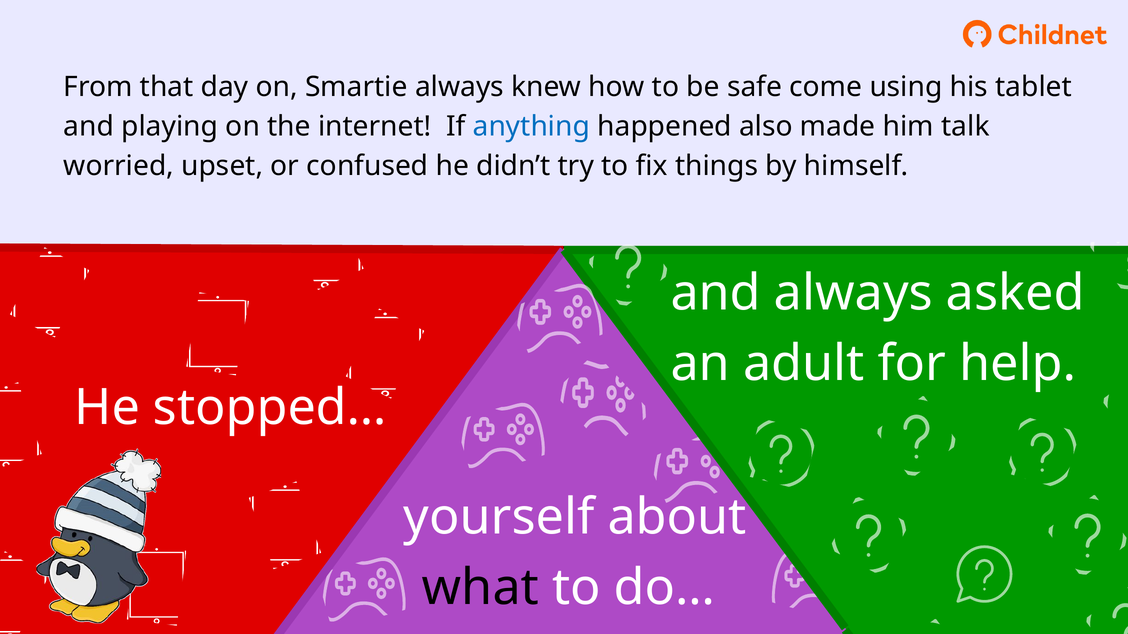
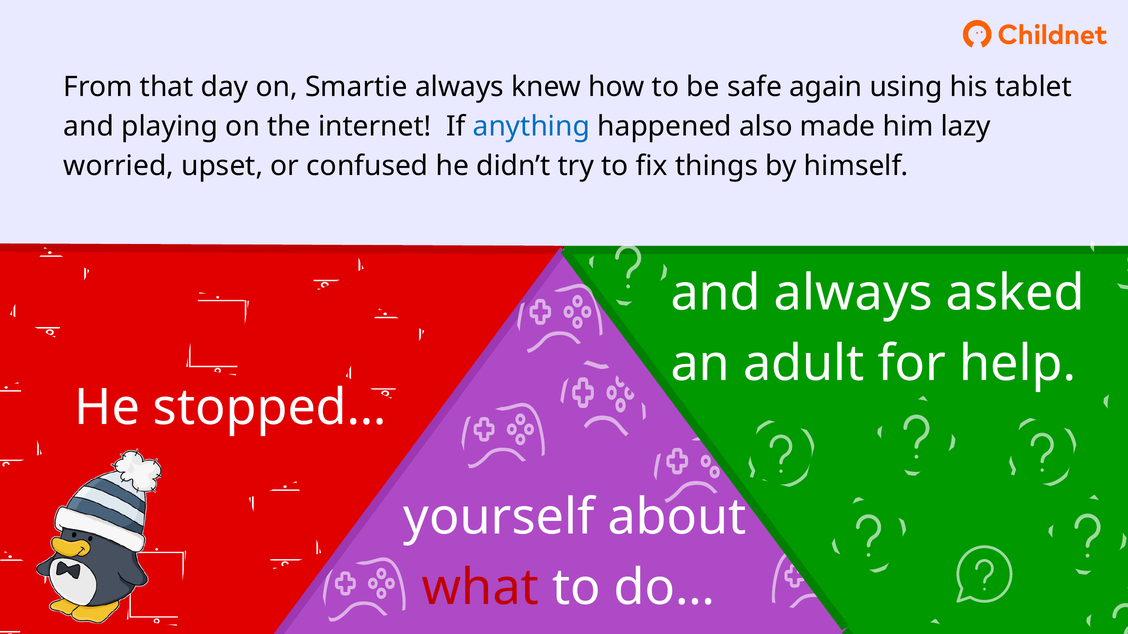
come: come -> again (826, 87)
talk: talk -> lazy (966, 127)
what colour: black -> red (480, 588)
